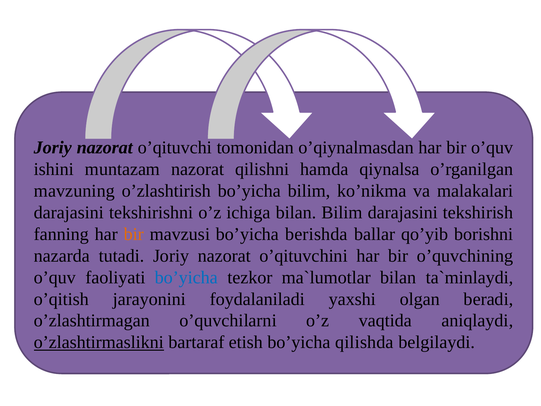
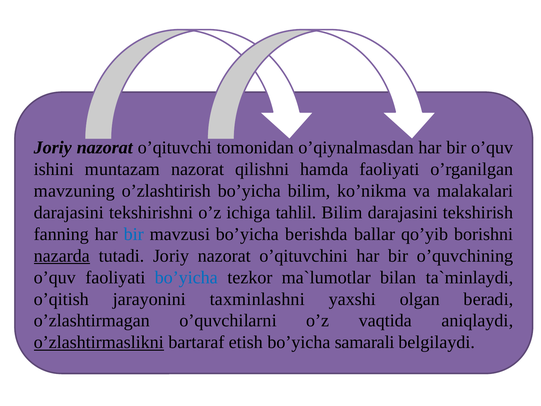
hamda qiynalsa: qiynalsa -> faoliyati (389, 169)
ichiga bilan: bilan -> tahlil (296, 212)
bir colour: orange -> blue (134, 234)
nazarda underline: none -> present (62, 256)
foydalaniladi: foydalaniladi -> taxminlashni (257, 299)
qilishda: qilishda -> samarali (365, 342)
